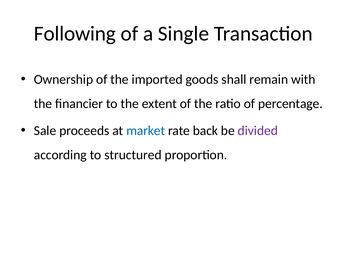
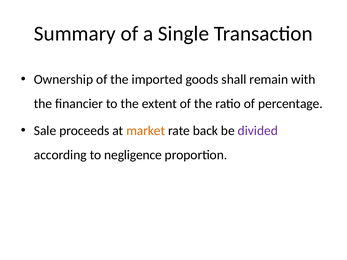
Following: Following -> Summary (75, 34)
market colour: blue -> orange (146, 131)
structured: structured -> negligence (133, 155)
